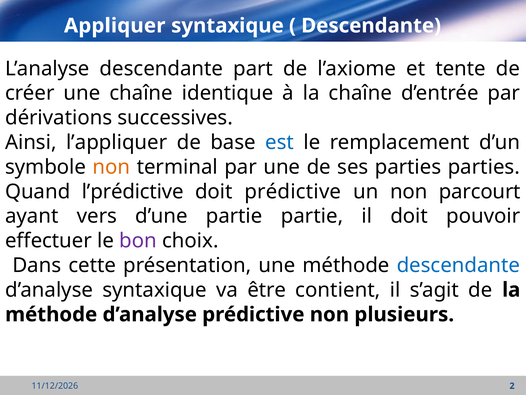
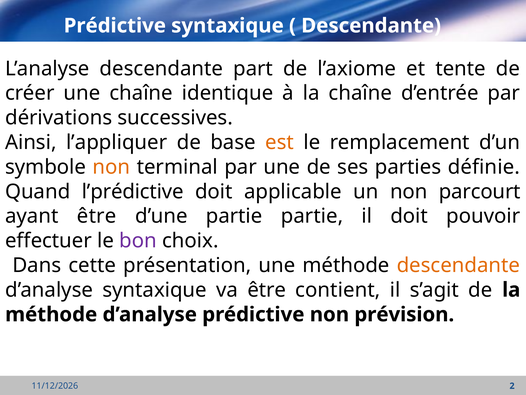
Appliquer: Appliquer -> Prédictive (115, 26)
est colour: blue -> orange (280, 142)
parties parties: parties -> définie (484, 167)
doit prédictive: prédictive -> applicable (293, 191)
ayant vers: vers -> être (97, 216)
descendante colour: blue -> orange (458, 265)
plusieurs: plusieurs -> prévision (404, 314)
